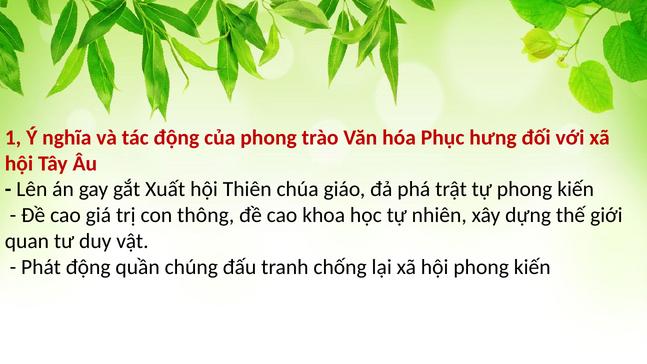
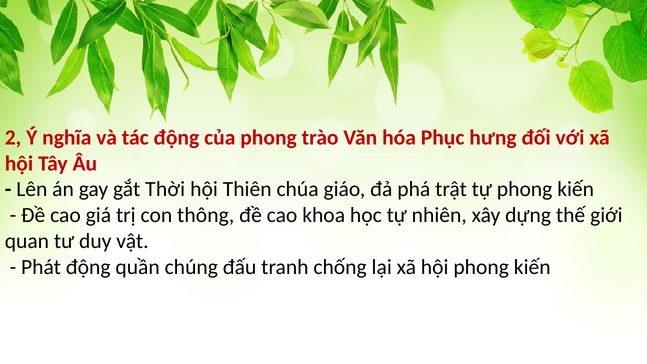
1: 1 -> 2 (13, 138)
Xuất: Xuất -> Thời (165, 189)
